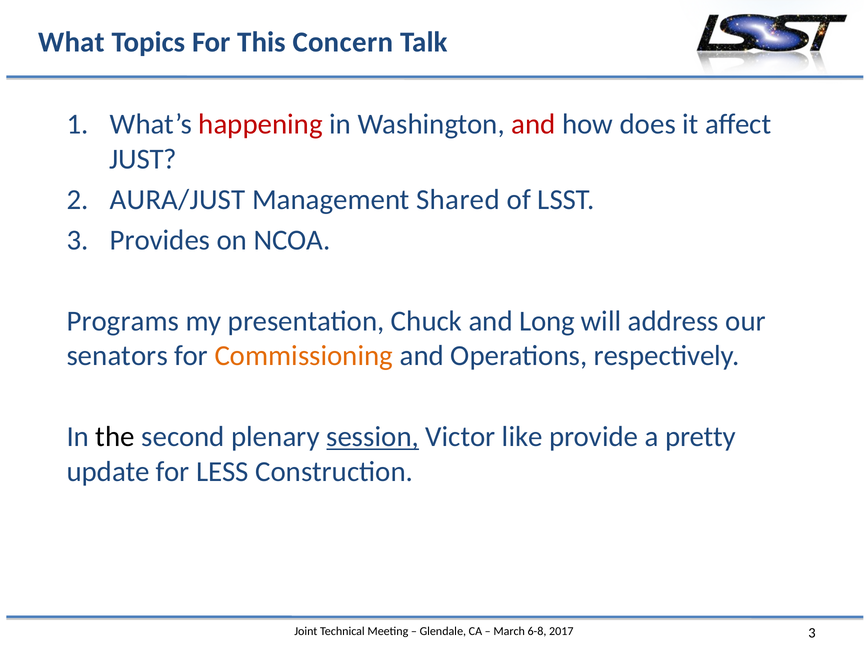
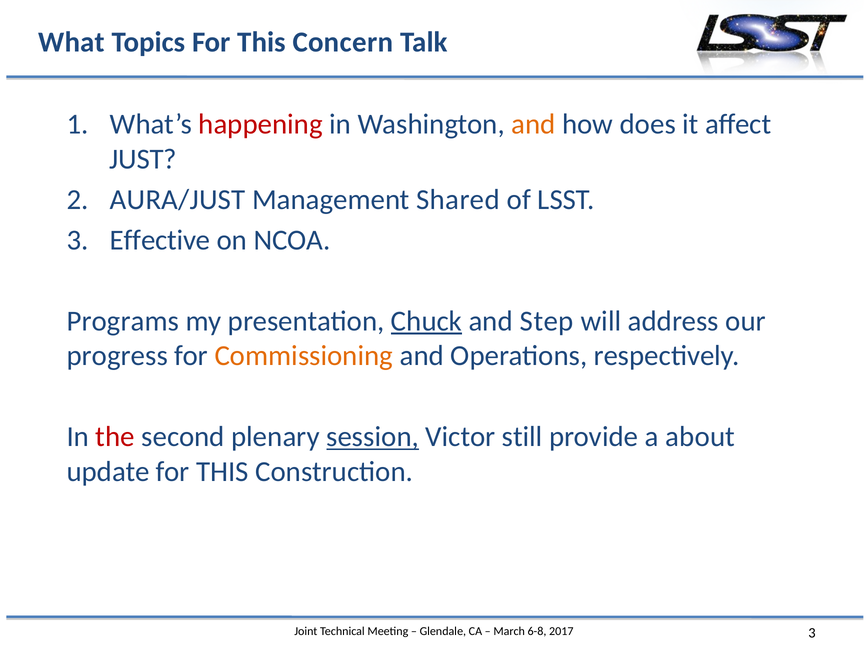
and colour: red -> orange (533, 124)
Provides: Provides -> Effective (160, 240)
Chuck underline: none -> present (426, 321)
Long: Long -> Step (547, 321)
senators: senators -> progress (117, 356)
the colour: black -> red (115, 437)
like: like -> still (522, 437)
pretty: pretty -> about (700, 437)
update for LESS: LESS -> THIS (222, 472)
